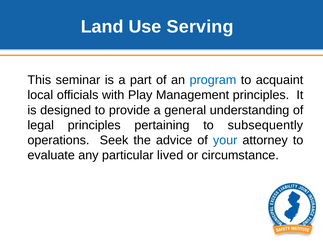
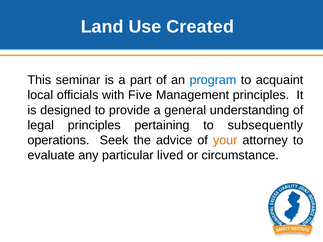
Serving: Serving -> Created (200, 27)
Play: Play -> Five (140, 95)
your colour: blue -> orange (225, 140)
